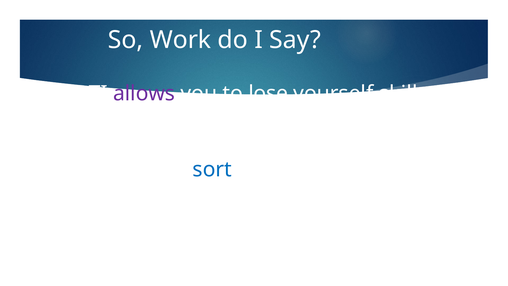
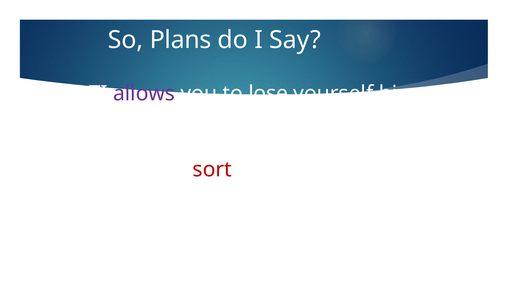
Work: Work -> Plans (181, 40)
skill: skill -> hire (398, 93)
sort colour: blue -> red (212, 169)
